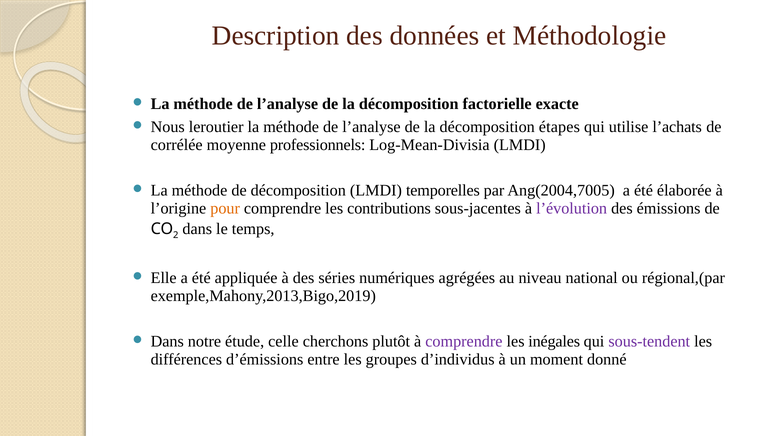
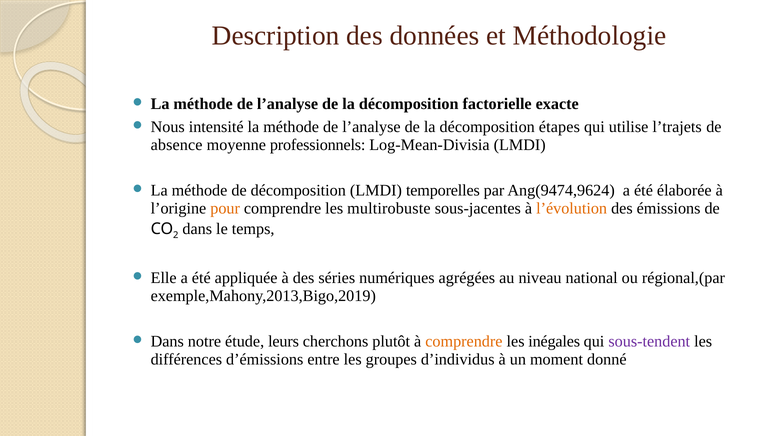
leroutier: leroutier -> intensité (216, 127)
l’achats: l’achats -> l’trajets (677, 127)
corrélée: corrélée -> absence (177, 145)
Ang(2004,7005: Ang(2004,7005 -> Ang(9474,9624 (561, 190)
contributions: contributions -> multirobuste (389, 208)
l’évolution colour: purple -> orange (572, 208)
celle: celle -> leurs (284, 341)
comprendre colour: purple -> orange (464, 341)
